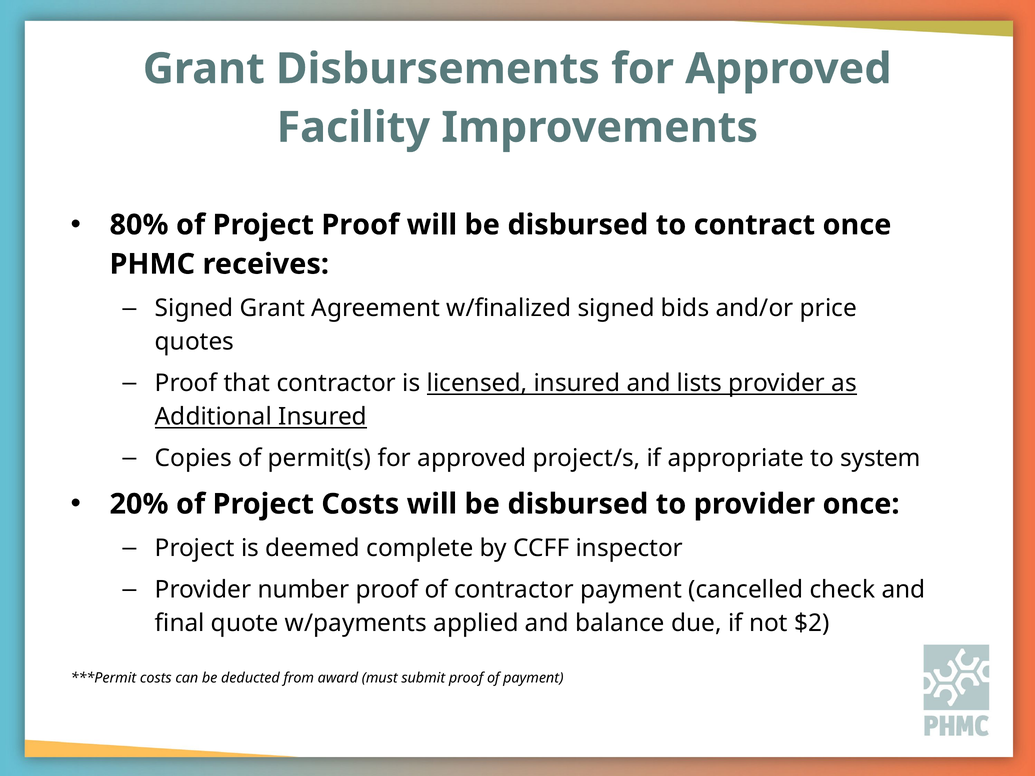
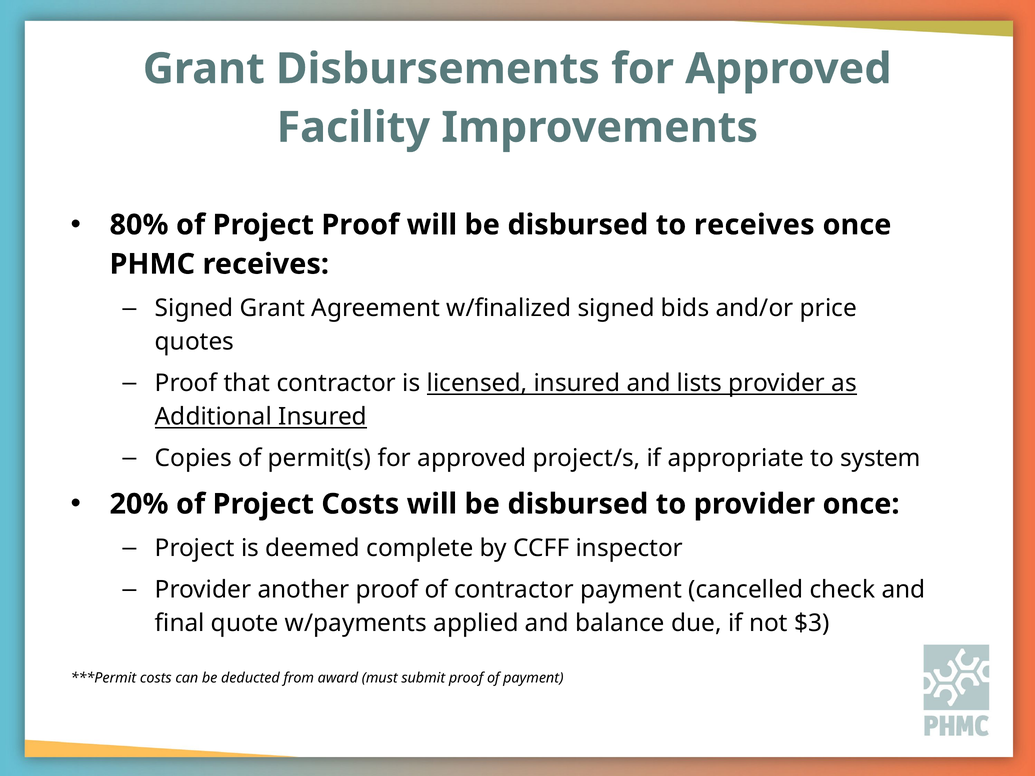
to contract: contract -> receives (754, 225)
number: number -> another (303, 590)
$2: $2 -> $3 (812, 623)
